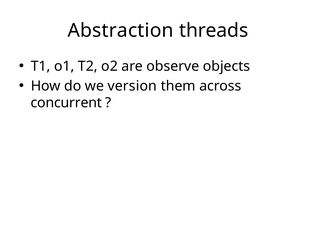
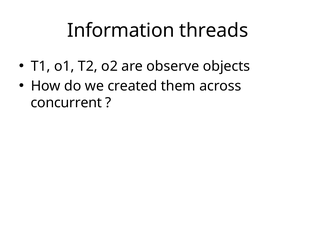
Abstraction: Abstraction -> Information (121, 31)
version: version -> created (132, 86)
